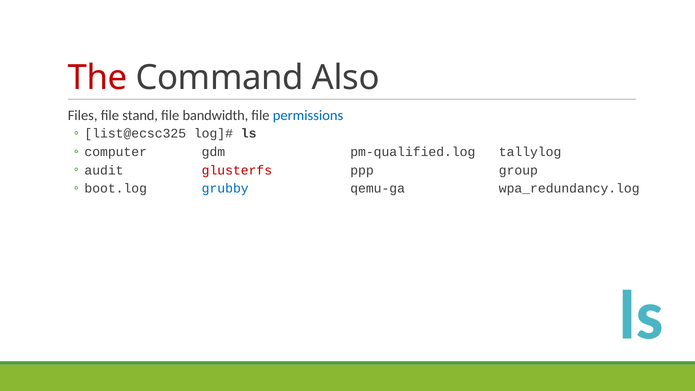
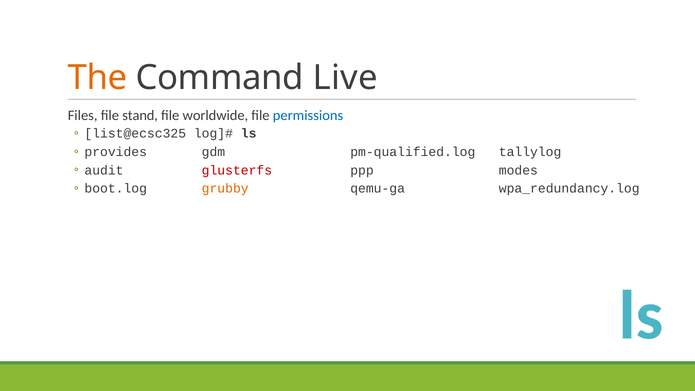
The colour: red -> orange (98, 78)
Also: Also -> Live (345, 78)
bandwidth: bandwidth -> worldwide (215, 116)
computer: computer -> provides (116, 152)
group: group -> modes (518, 170)
grubby colour: blue -> orange (225, 189)
